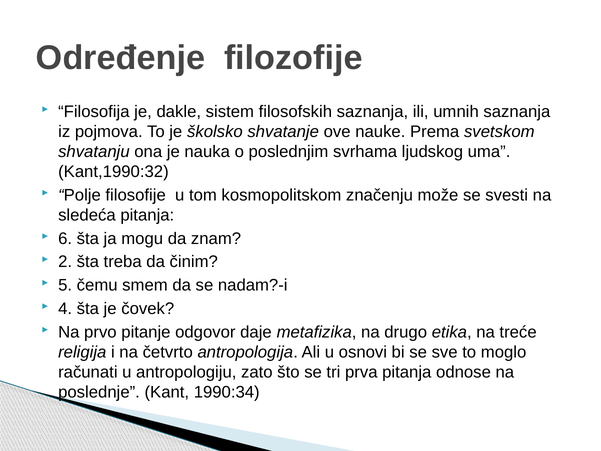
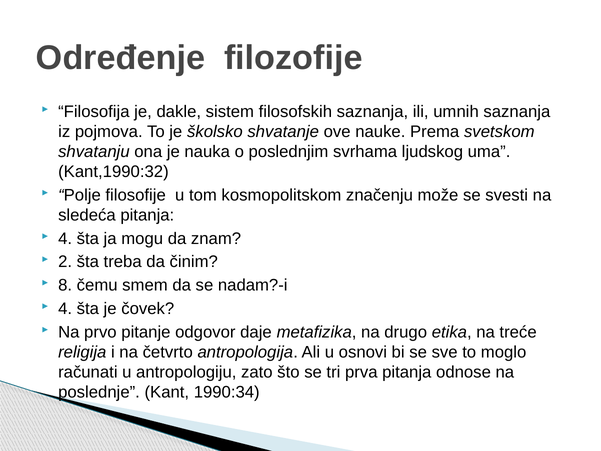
6: 6 -> 4 (65, 238)
5: 5 -> 8 (65, 285)
